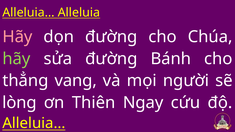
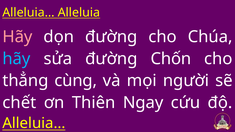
hãy colour: light green -> light blue (16, 59)
Bánh: Bánh -> Chốn (171, 59)
vang: vang -> cùng (76, 81)
lòng: lòng -> chết (19, 103)
